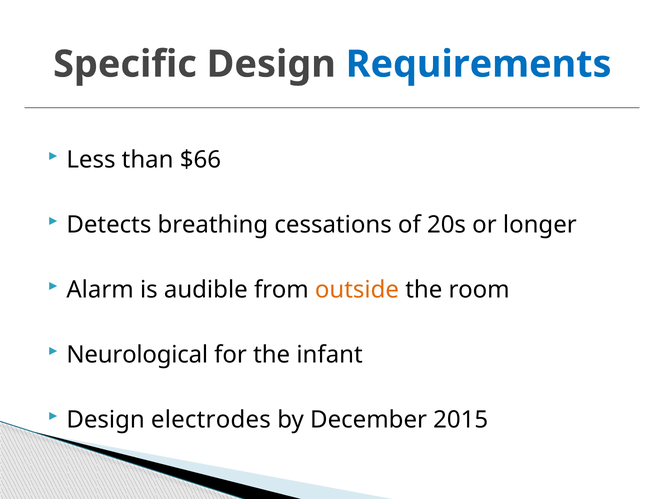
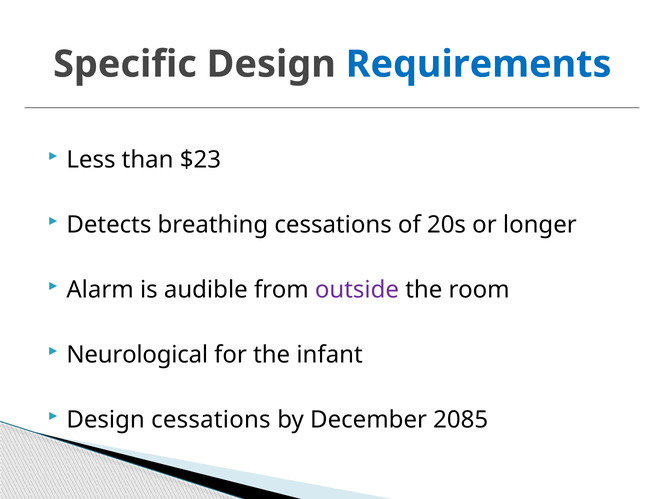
$66: $66 -> $23 (200, 160)
outside colour: orange -> purple (357, 290)
Design electrodes: electrodes -> cessations (211, 420)
2015: 2015 -> 2085 (461, 420)
